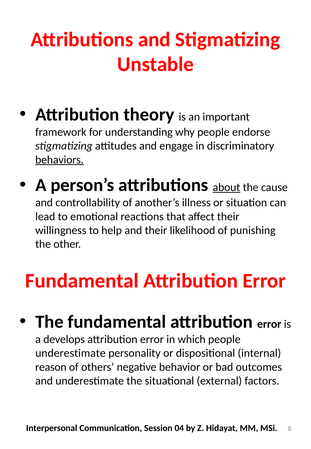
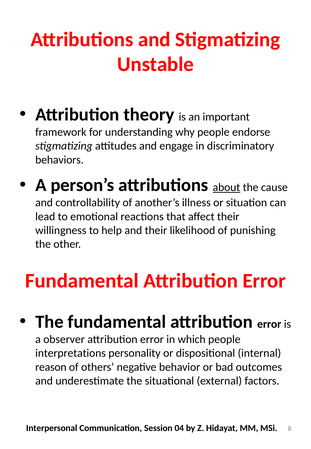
behaviors underline: present -> none (59, 160)
develops: develops -> observer (64, 339)
underestimate: underestimate -> interpretations (71, 353)
